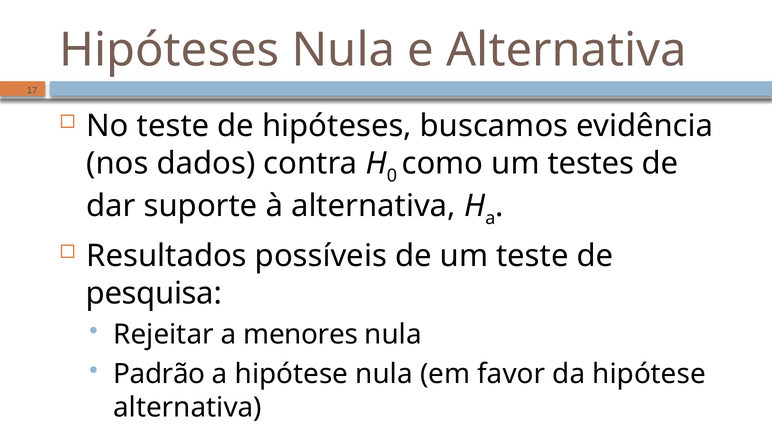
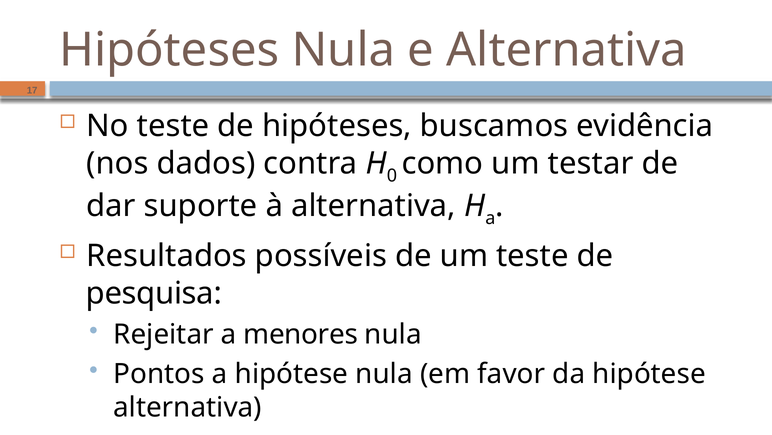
testes: testes -> testar (591, 163)
Padrão: Padrão -> Pontos (159, 373)
